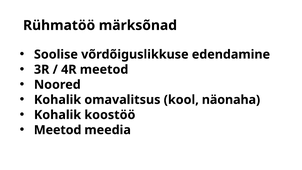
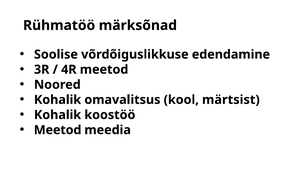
näonaha: näonaha -> märtsist (231, 100)
